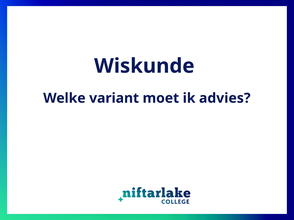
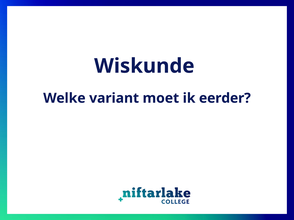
advies: advies -> eerder (225, 98)
